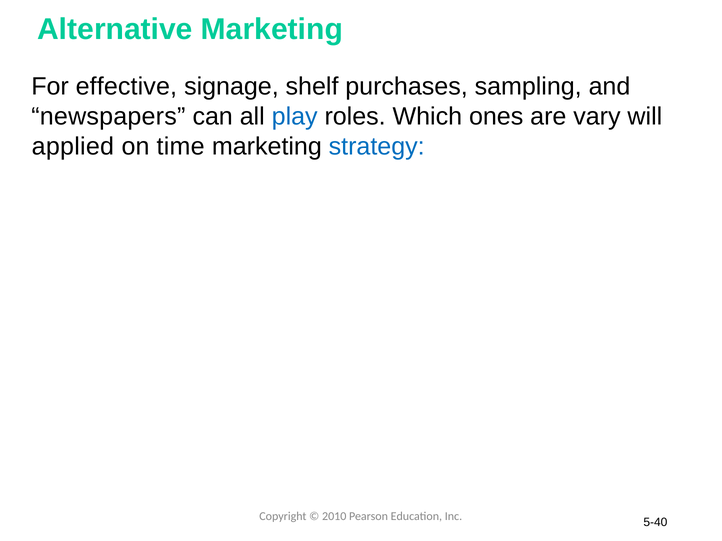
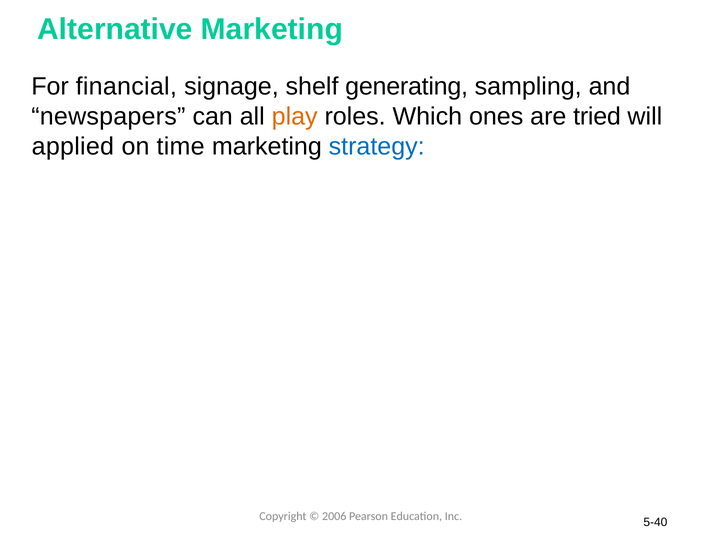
effective: effective -> financial (126, 87)
purchases: purchases -> generating (407, 87)
play colour: blue -> orange (295, 117)
vary: vary -> tried (597, 117)
2010: 2010 -> 2006 (334, 517)
